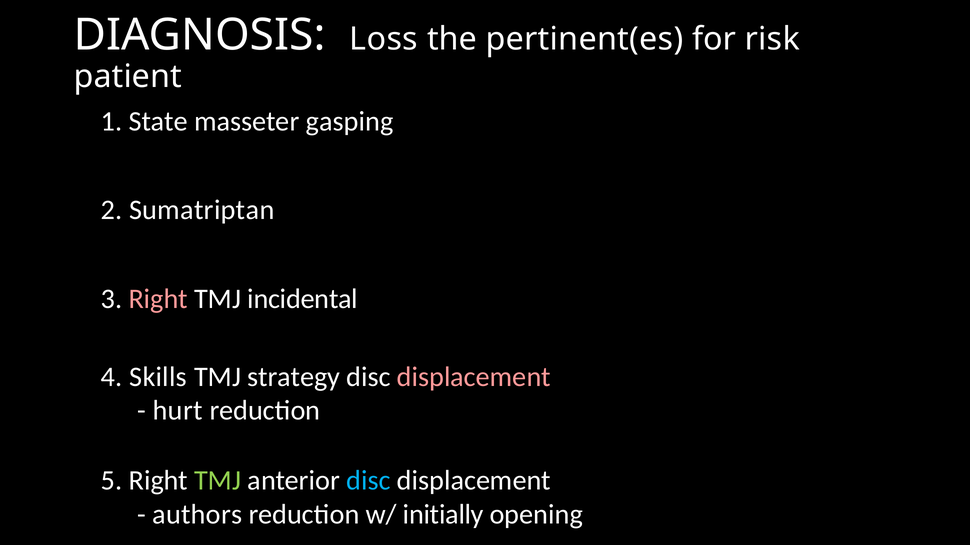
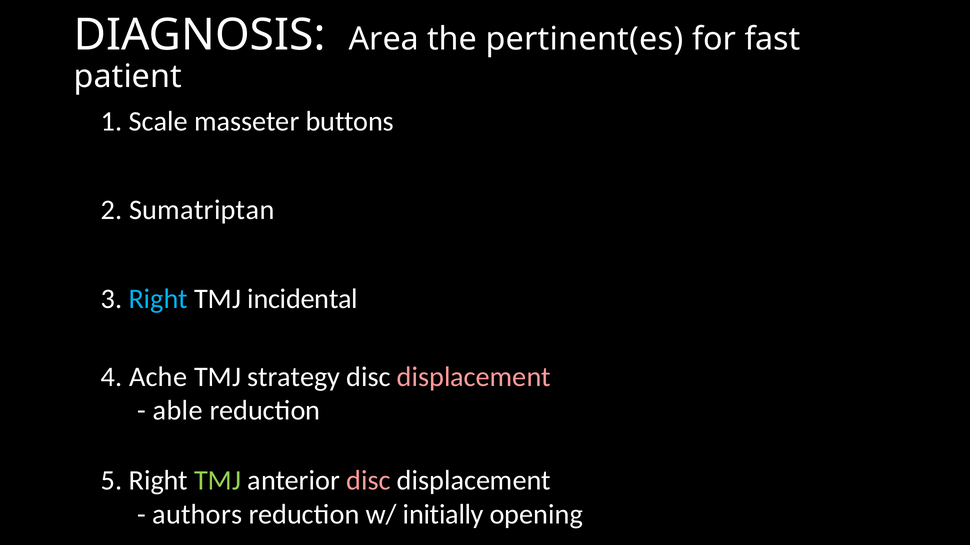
Loss: Loss -> Area (384, 39)
risk: risk -> fast (772, 39)
State: State -> Scale (158, 121)
gasping: gasping -> buttons (350, 121)
Right colour: pink -> light blue (158, 299)
Skills: Skills -> Ache (158, 377)
hurt: hurt -> able (178, 411)
disc colour: light blue -> pink (368, 481)
